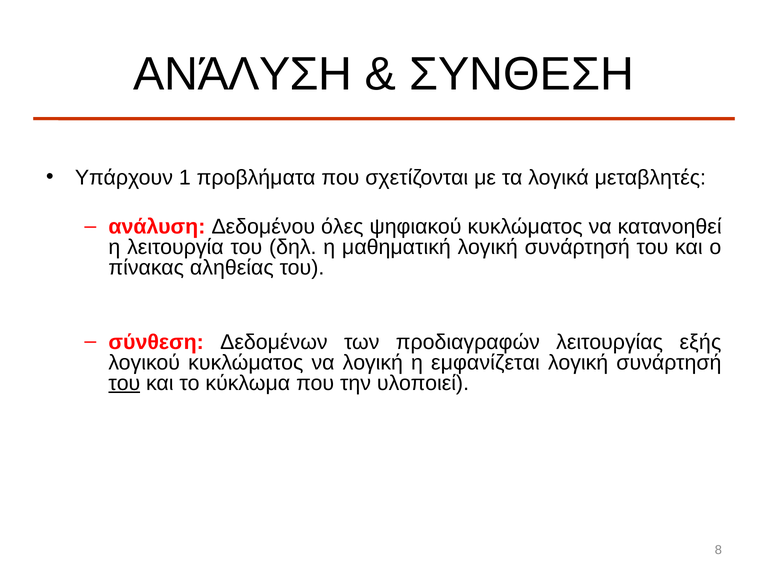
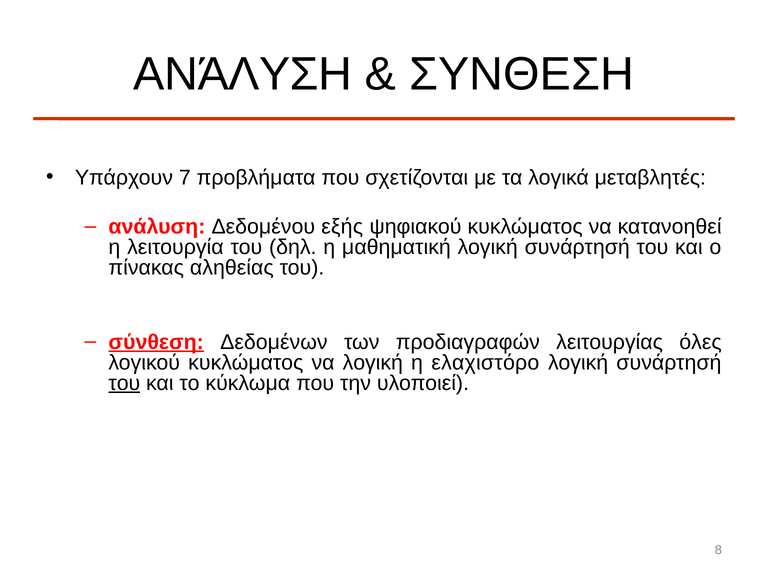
1: 1 -> 7 (185, 177)
όλες: όλες -> εξής (342, 227)
σύνθεση underline: none -> present (156, 342)
εξής: εξής -> όλες (701, 342)
εμφανίζεται: εμφανίζεται -> ελαχιστόρο (485, 363)
